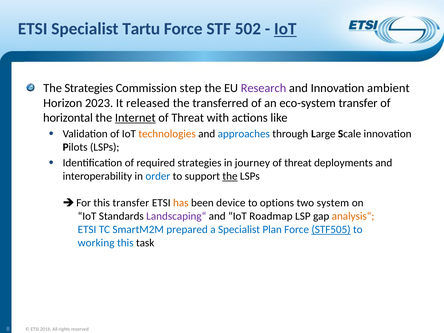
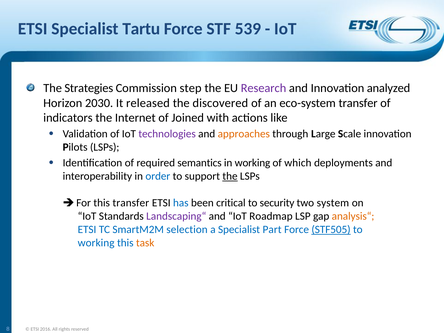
502: 502 -> 539 (248, 29)
IoT underline: present -> none (285, 29)
ambient: ambient -> analyzed (389, 88)
2023: 2023 -> 2030 (99, 103)
transferred: transferred -> discovered (220, 103)
horizontal: horizontal -> indicators (68, 118)
Internet underline: present -> none (135, 118)
Threat: Threat -> Joined (188, 118)
technologies colour: orange -> purple (167, 134)
approaches colour: blue -> orange (244, 134)
required strategies: strategies -> semantics (200, 163)
in journey: journey -> working (252, 163)
threat: threat -> which (298, 163)
has colour: orange -> blue (181, 203)
device: device -> critical (231, 203)
options: options -> security (277, 203)
prepared: prepared -> selection (187, 229)
Plan: Plan -> Part (272, 229)
task colour: black -> orange (145, 243)
